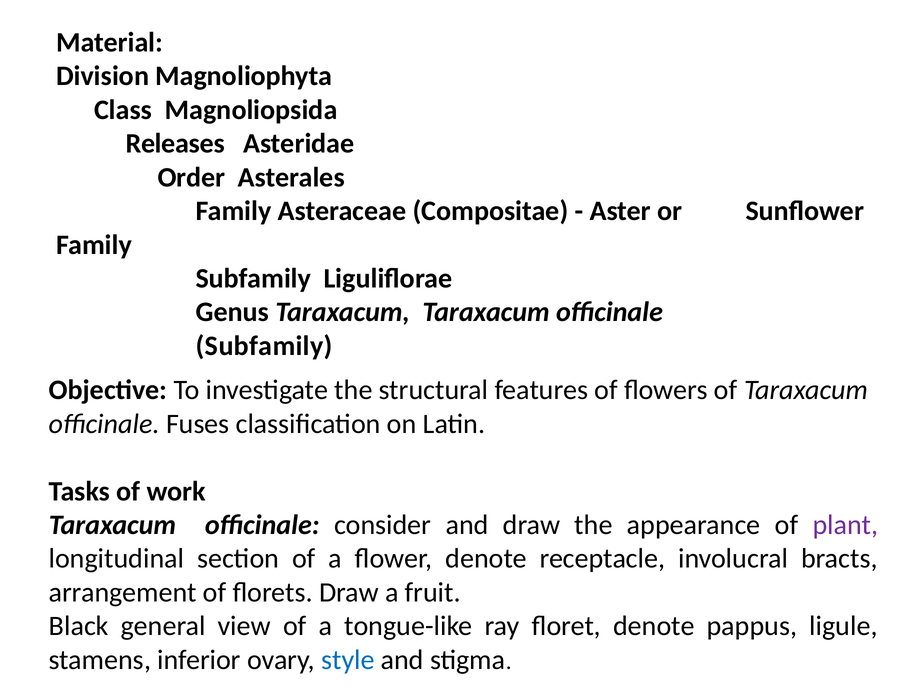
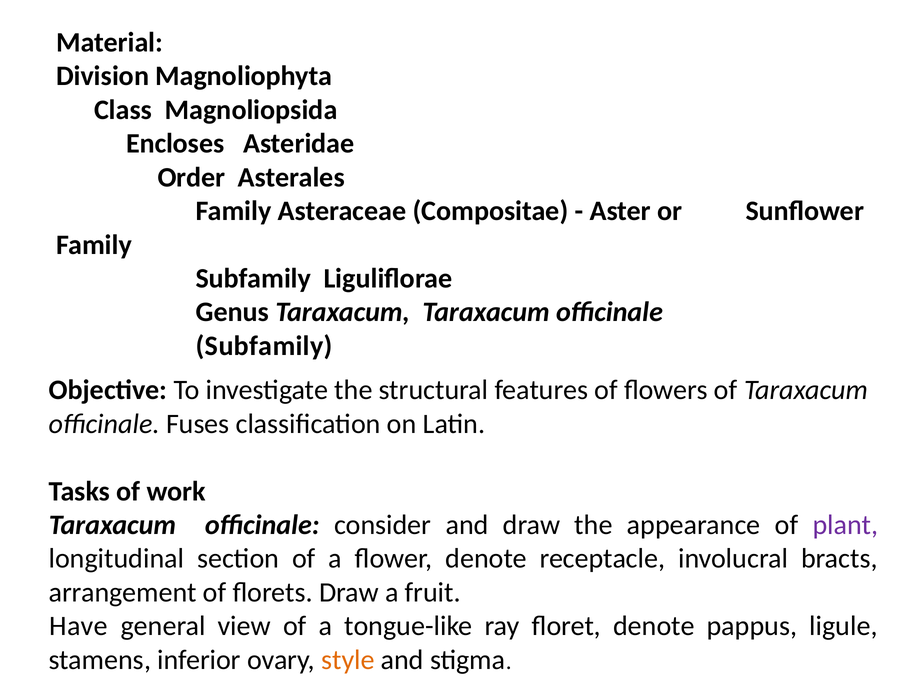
Releases: Releases -> Encloses (175, 144)
Black: Black -> Have (79, 626)
style colour: blue -> orange (348, 660)
